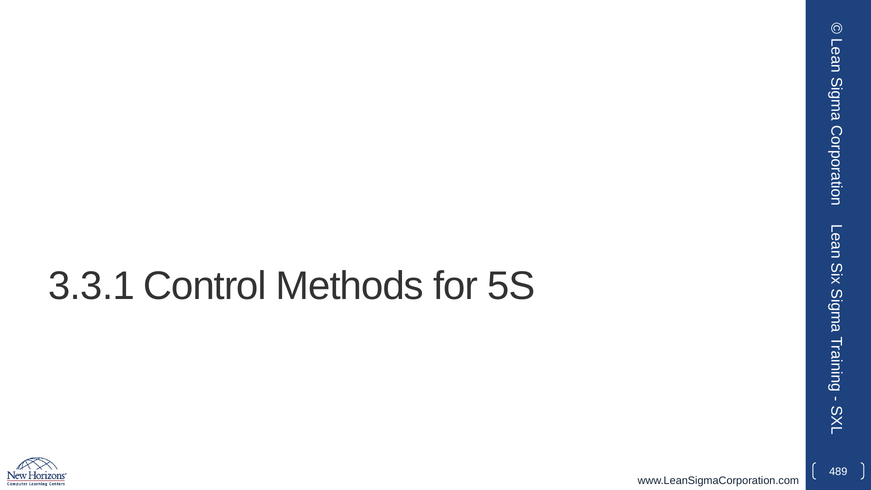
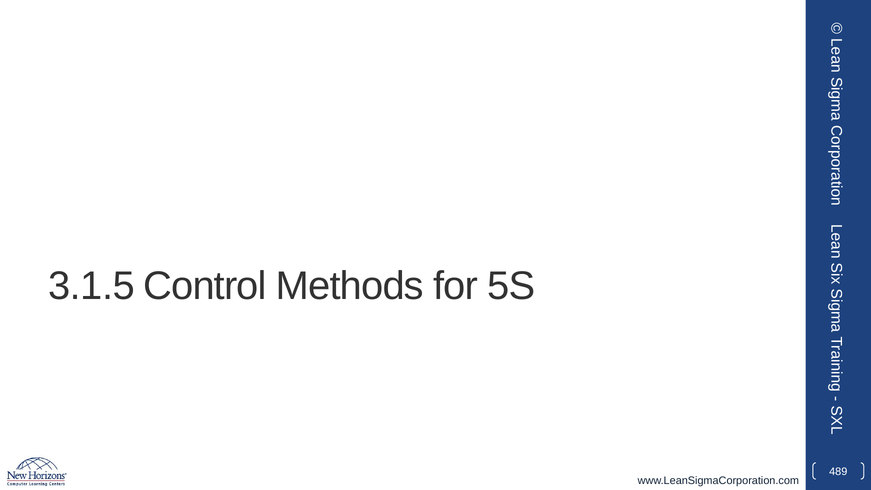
3.3.1: 3.3.1 -> 3.1.5 (92, 286)
